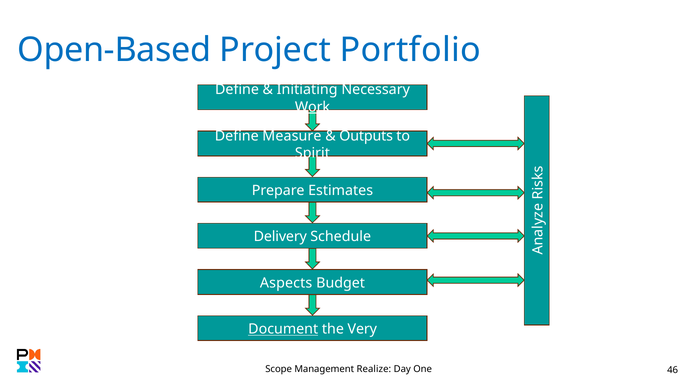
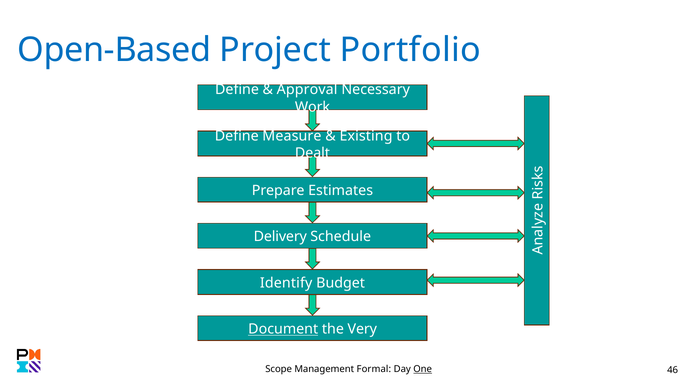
Initiating: Initiating -> Approval (307, 90)
Work underline: present -> none (312, 107)
Outputs: Outputs -> Existing (366, 136)
Spirit: Spirit -> Dealt (312, 153)
Aspects: Aspects -> Identify (286, 283)
Realize: Realize -> Formal (374, 369)
One underline: none -> present (423, 369)
